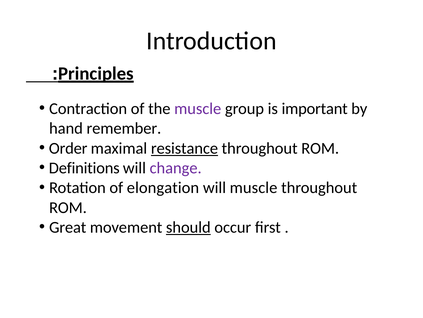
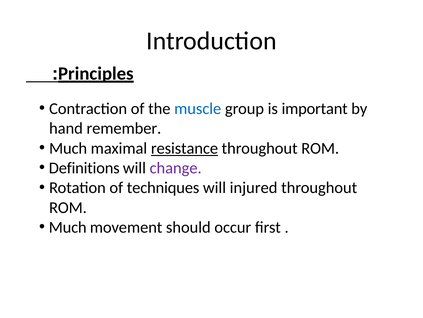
muscle colour: purple -> blue (198, 108)
Order: Order -> Much (68, 148)
elongation: elongation -> techniques (163, 187)
will muscle: muscle -> injured (254, 187)
Great: Great -> Much (68, 227)
should underline: present -> none (188, 227)
